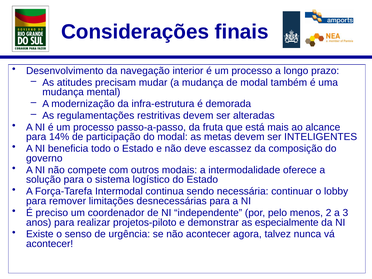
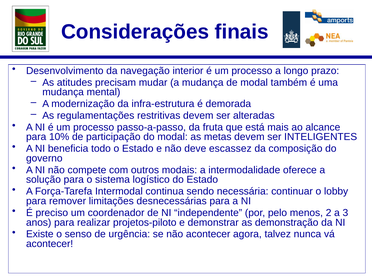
14%: 14% -> 10% (59, 137)
especialmente: especialmente -> demonstração (287, 222)
